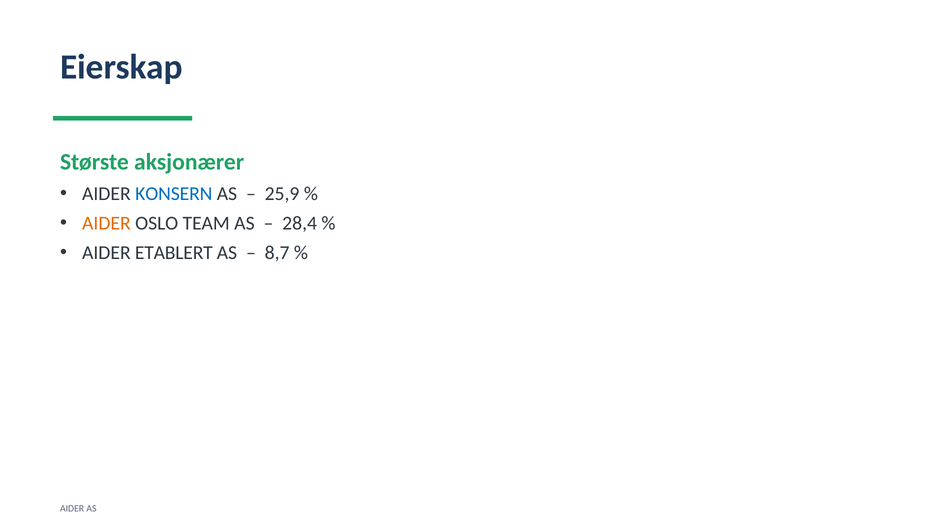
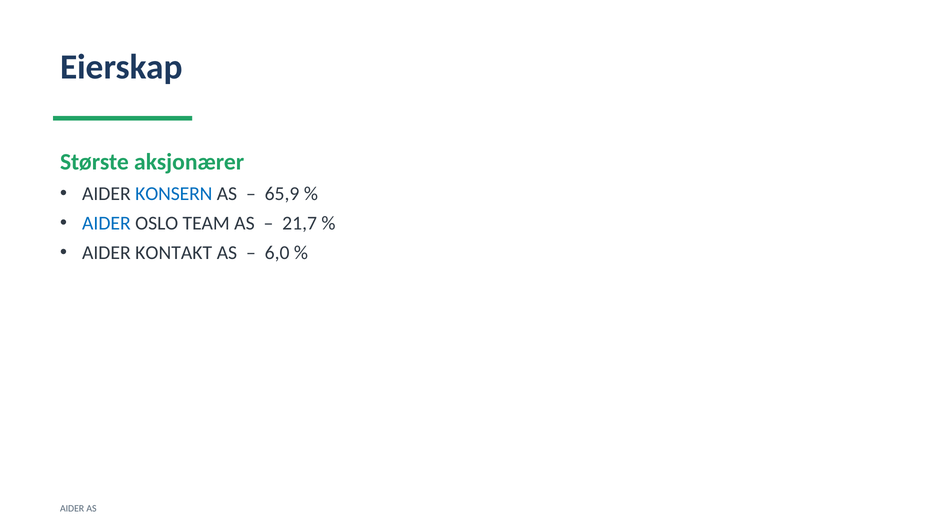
25,9: 25,9 -> 65,9 (282, 194)
AIDER colour: orange -> blue (106, 223)
28,4: 28,4 -> 21,7 (300, 223)
ETABLERT: ETABLERT -> KONTAKT (174, 253)
8,7: 8,7 -> 6,0 (277, 253)
